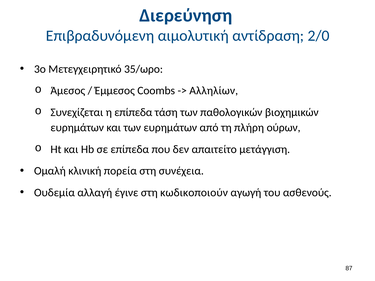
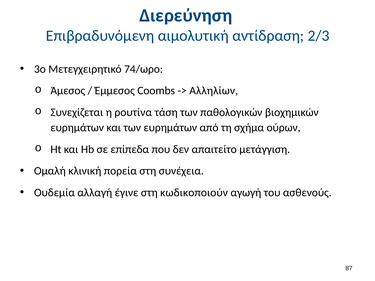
2/0: 2/0 -> 2/3 (319, 36)
35/ωρο: 35/ωρο -> 74/ωρο (144, 69)
η επίπεδα: επίπεδα -> ρουτίνα (133, 112)
πλήρη: πλήρη -> σχήμα (249, 128)
